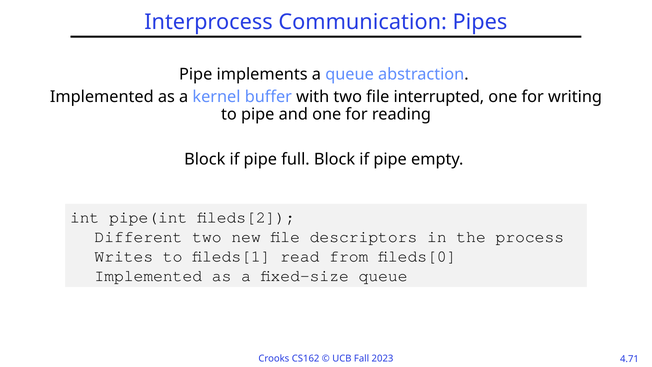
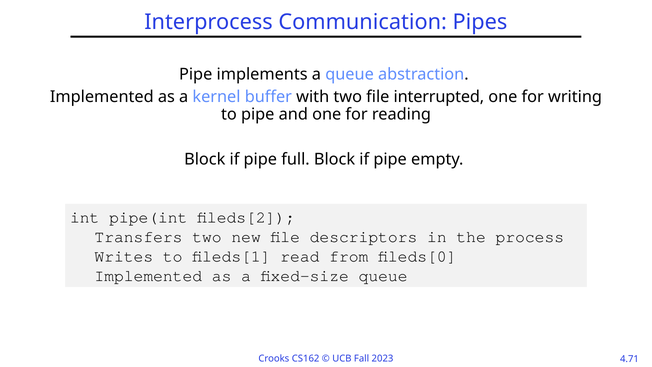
Different: Different -> Transfers (138, 237)
